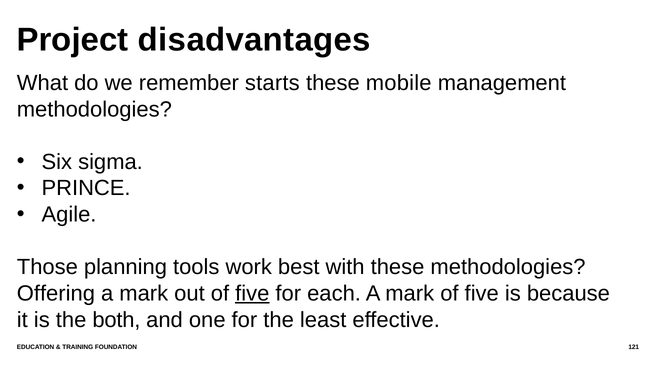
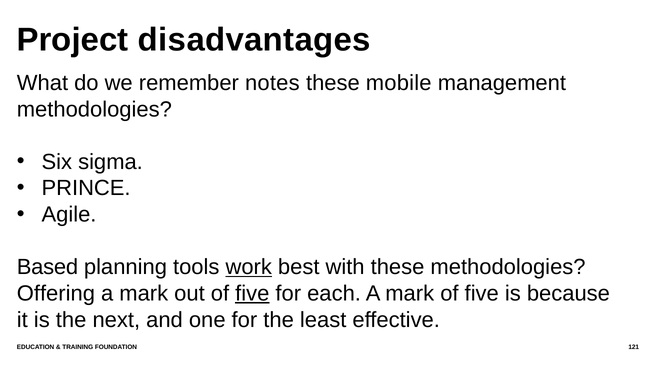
starts: starts -> notes (272, 83)
Those: Those -> Based (47, 268)
work underline: none -> present (249, 268)
both: both -> next (116, 320)
